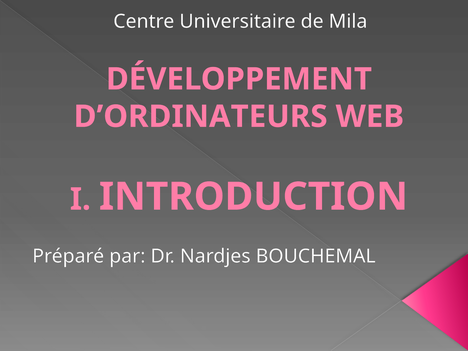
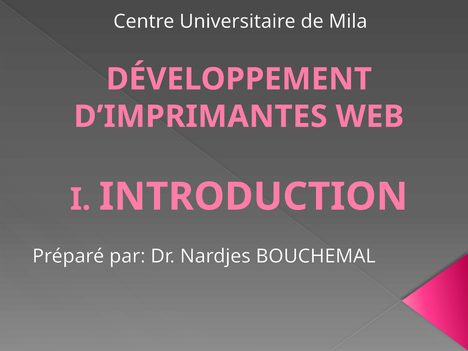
D’ORDINATEURS: D’ORDINATEURS -> D’IMPRIMANTES (201, 117)
